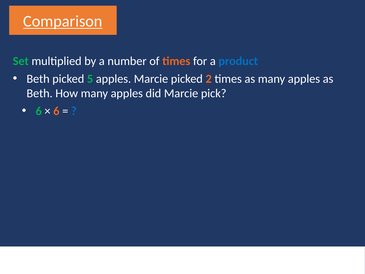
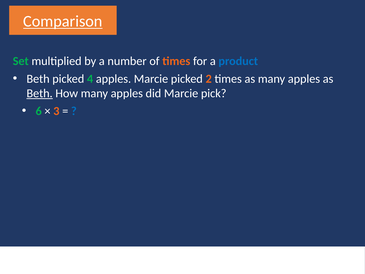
5: 5 -> 4 (90, 79)
Beth underline: none -> present (40, 93)
6: 6 -> 3 (56, 111)
